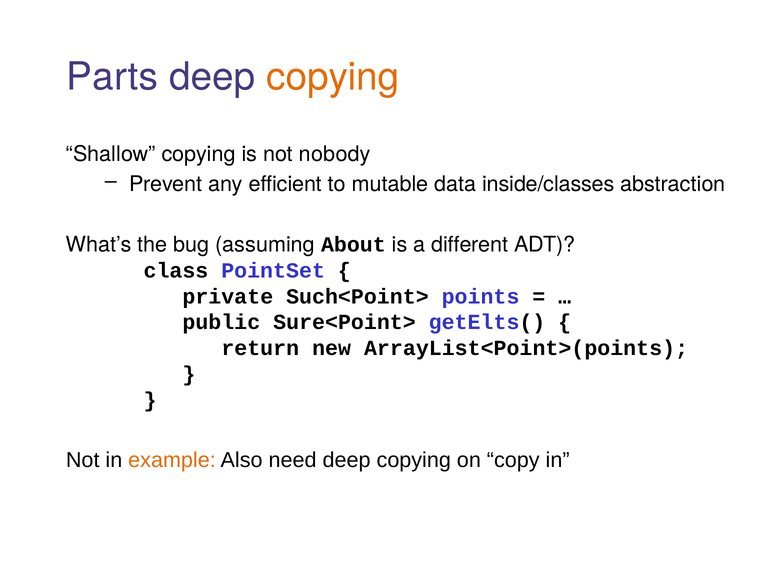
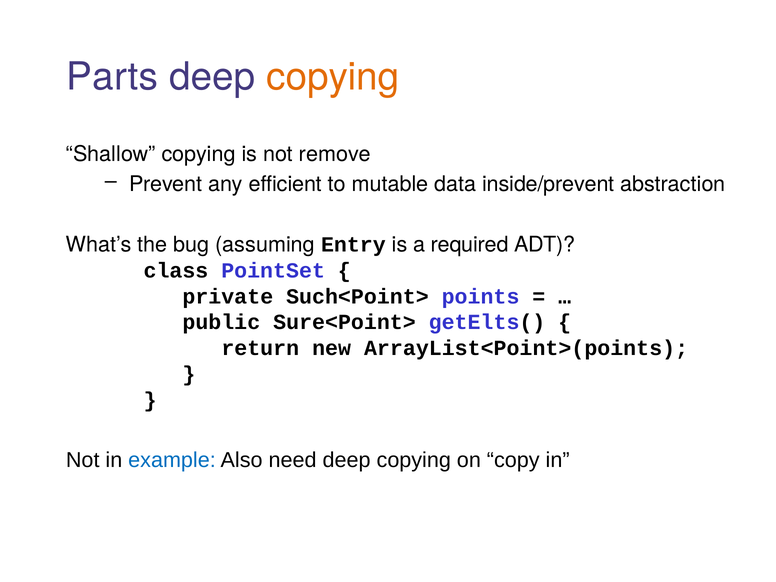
nobody: nobody -> remove (335, 154)
inside/classes: inside/classes -> inside/prevent (548, 184)
About: About -> Entry (353, 245)
different: different -> required (470, 245)
example colour: orange -> blue (172, 460)
